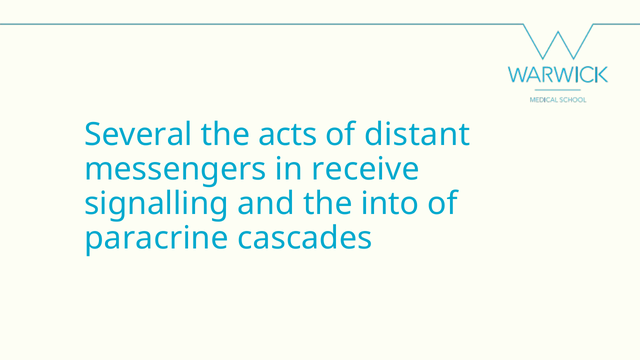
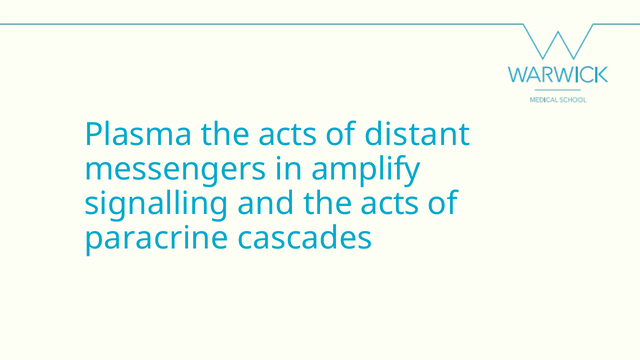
Several: Several -> Plasma (138, 135)
receive: receive -> amplify (366, 169)
and the into: into -> acts (390, 204)
